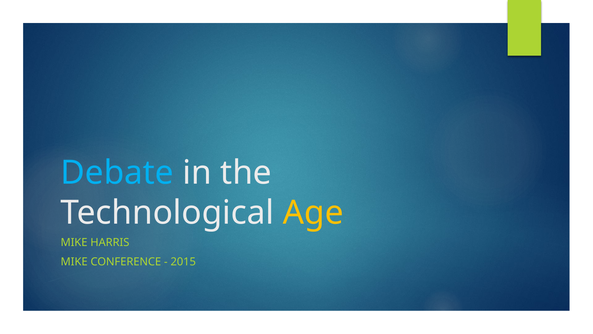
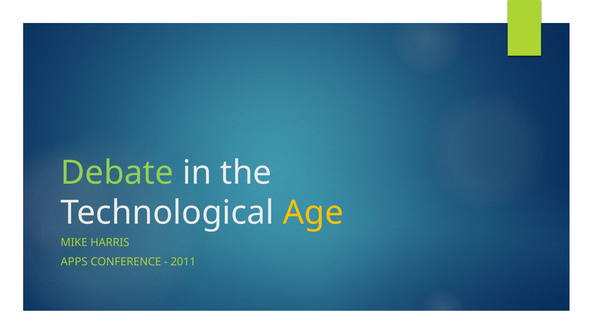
Debate colour: light blue -> light green (117, 172)
MIKE: MIKE -> APPS (74, 262)
2015: 2015 -> 2011 (183, 262)
